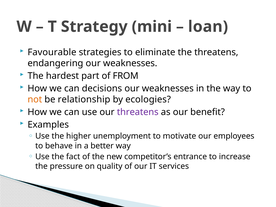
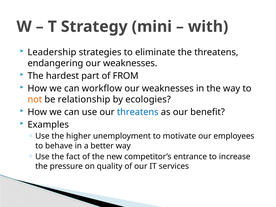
loan: loan -> with (208, 27)
Favourable: Favourable -> Leadership (52, 52)
decisions: decisions -> workflow (102, 88)
threatens colour: purple -> blue (138, 112)
